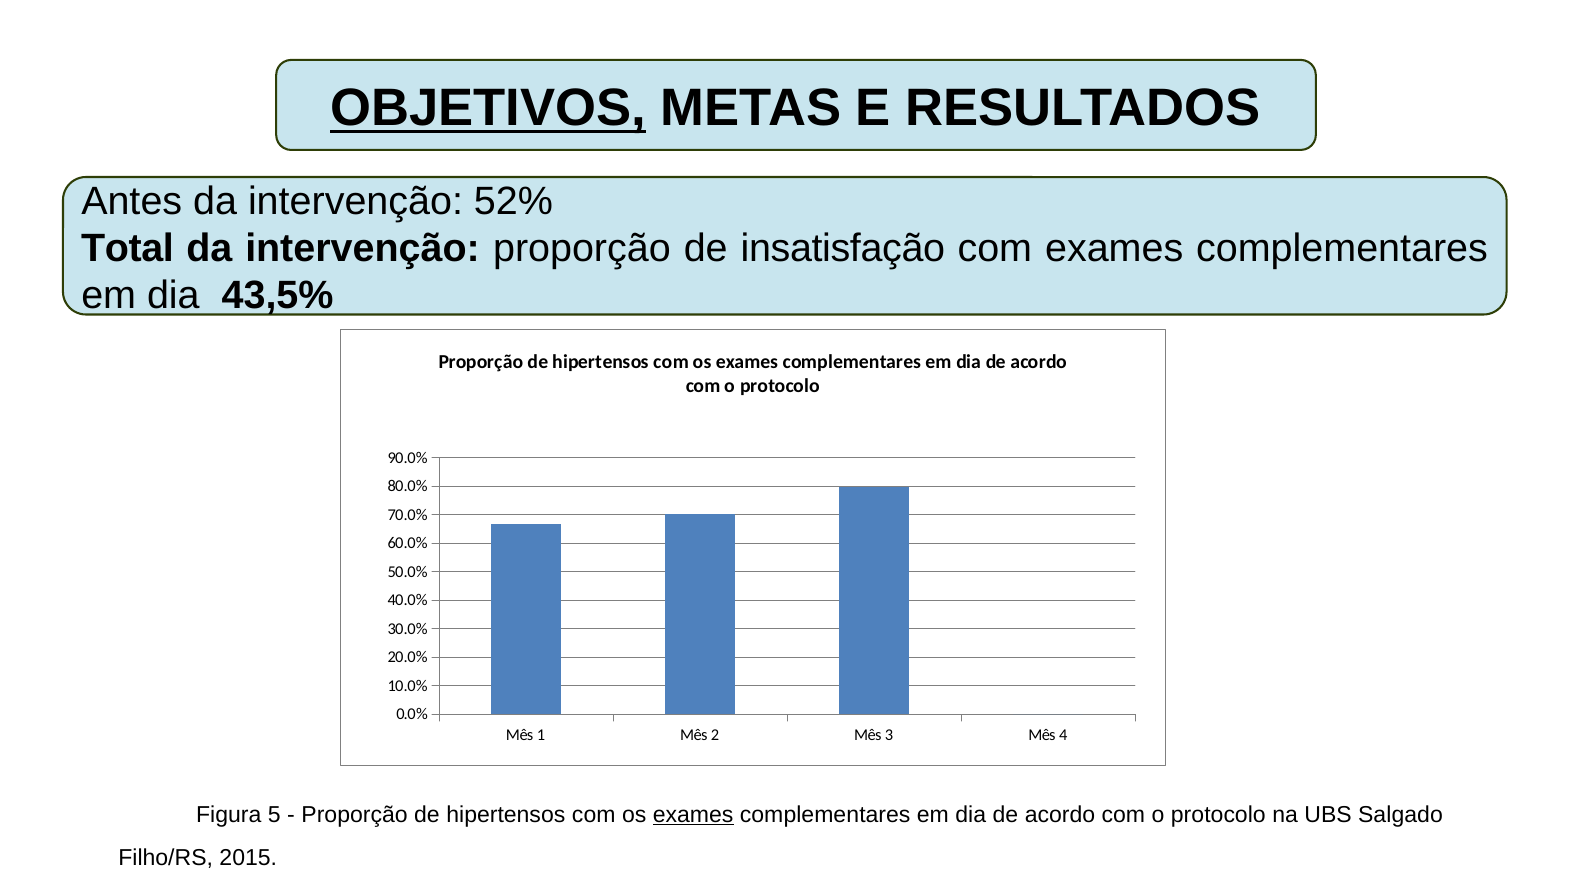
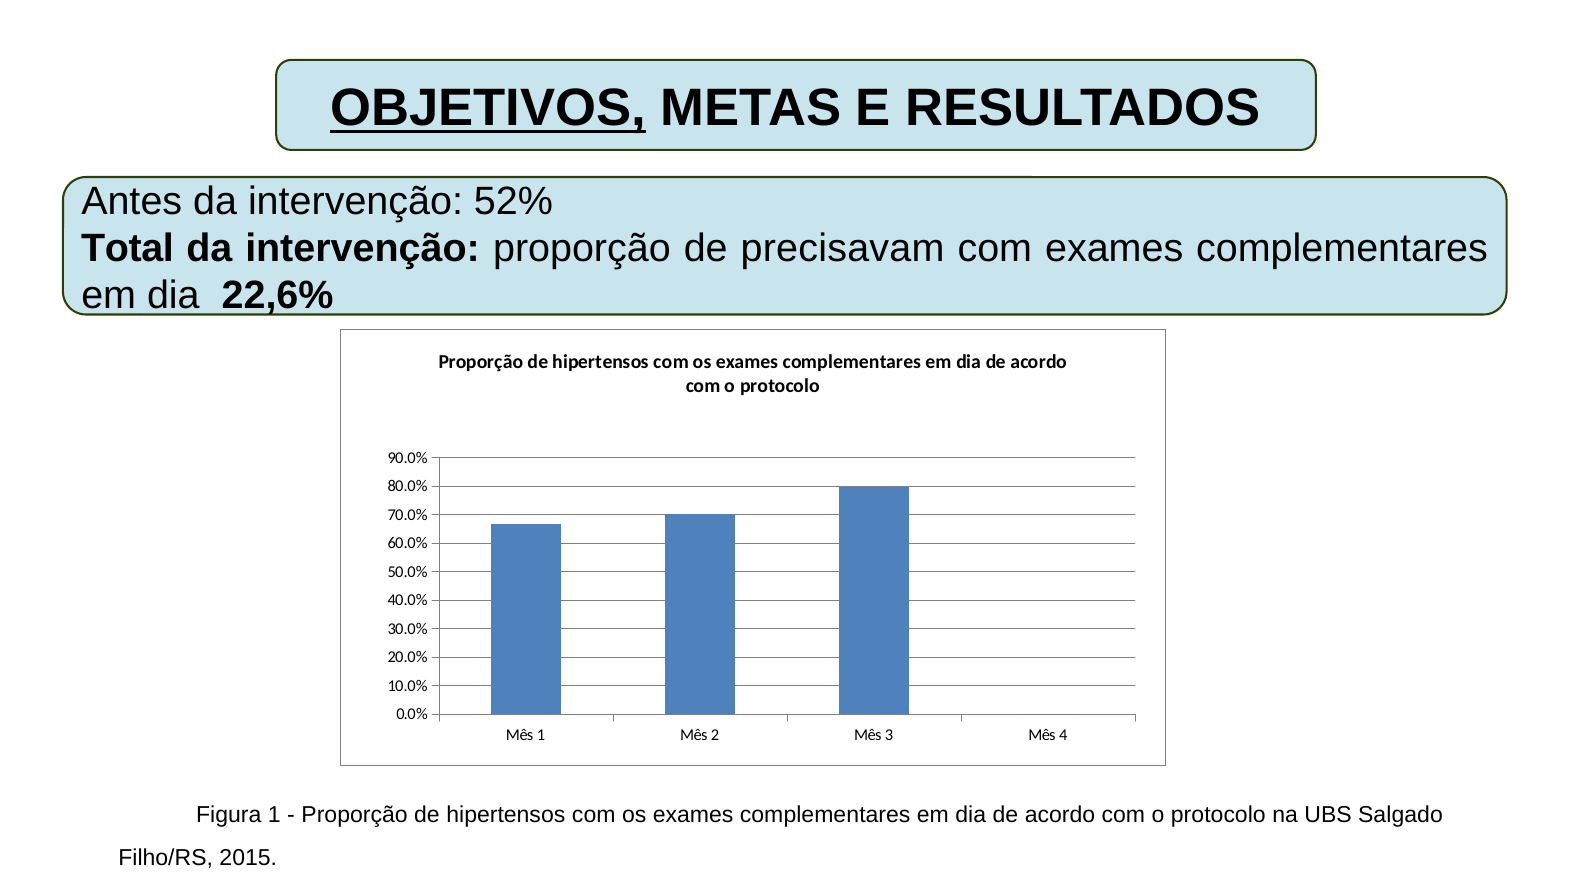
insatisfação: insatisfação -> precisavam (843, 249)
43,5%: 43,5% -> 22,6% (278, 296)
Figura 5: 5 -> 1 (274, 815)
exames underline: present -> none (693, 815)
